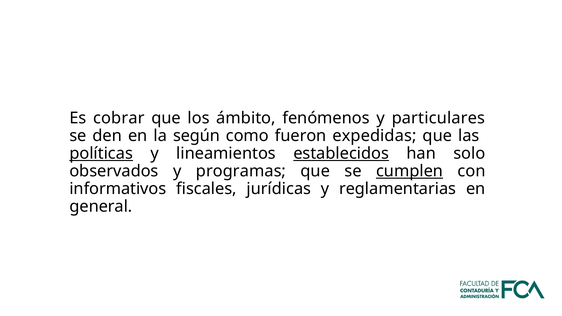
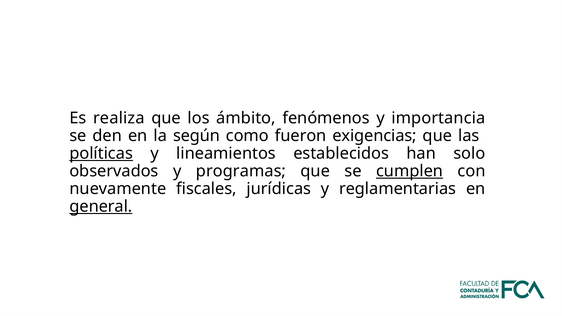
cobrar: cobrar -> realiza (119, 118)
particulares: particulares -> importancia (438, 118)
expedidas: expedidas -> exigencias (375, 136)
establecidos underline: present -> none (341, 153)
informativos: informativos -> nuevamente (118, 189)
general underline: none -> present (101, 206)
